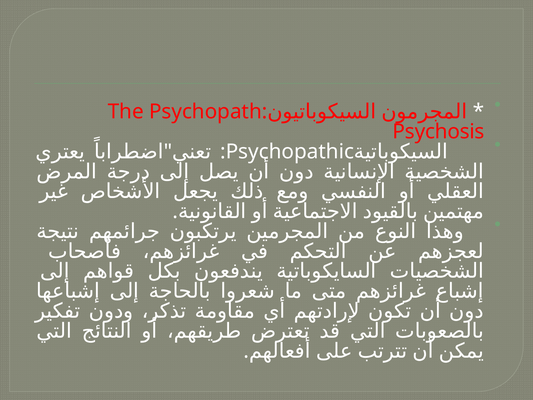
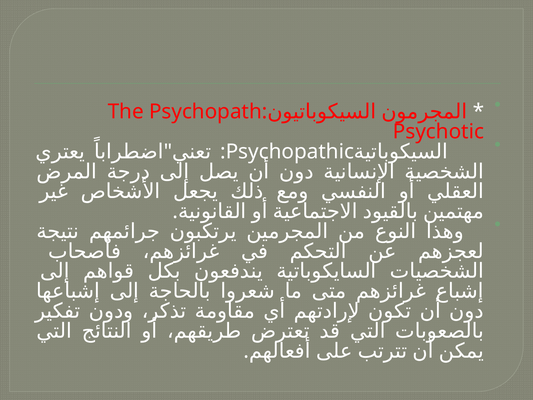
Psychosis: Psychosis -> Psychotic (438, 132)
